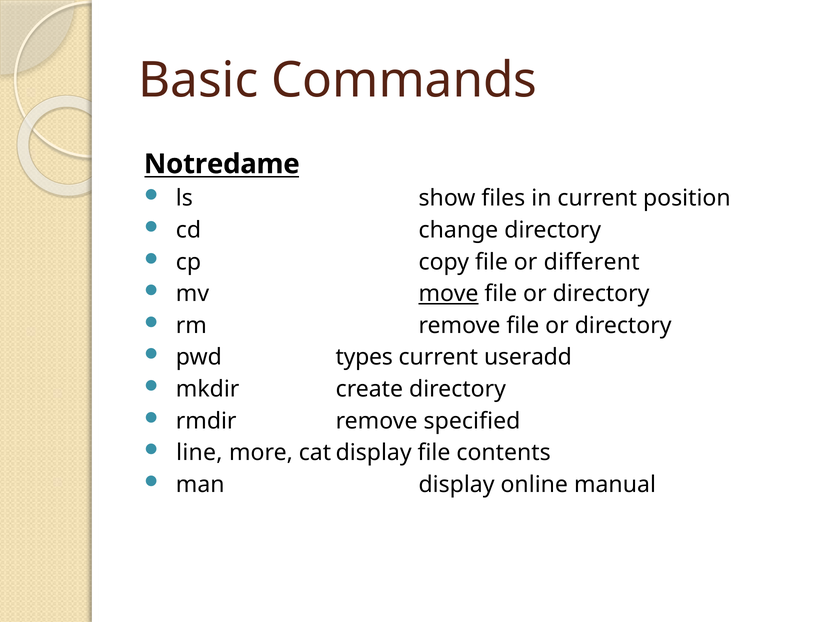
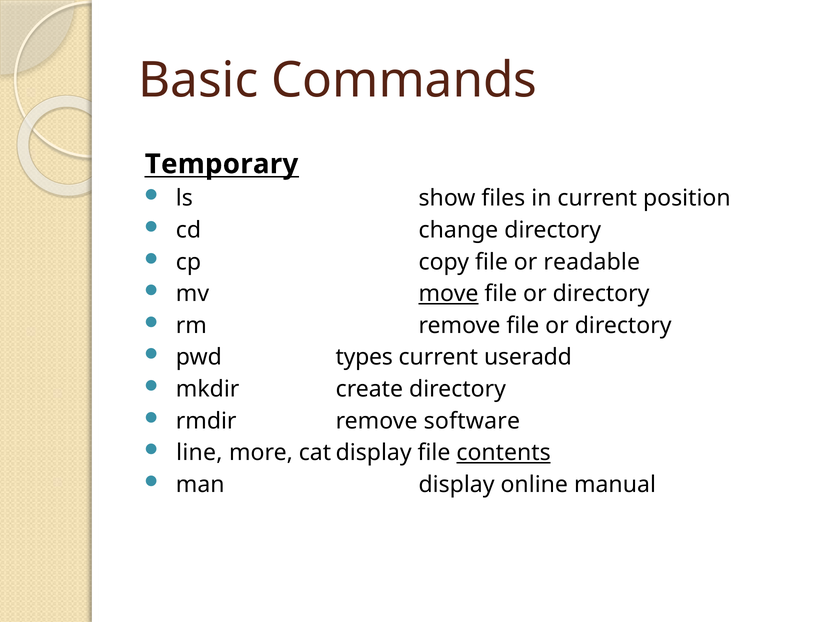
Notredame: Notredame -> Temporary (222, 164)
different: different -> readable (592, 262)
specified: specified -> software (472, 421)
contents underline: none -> present (504, 453)
